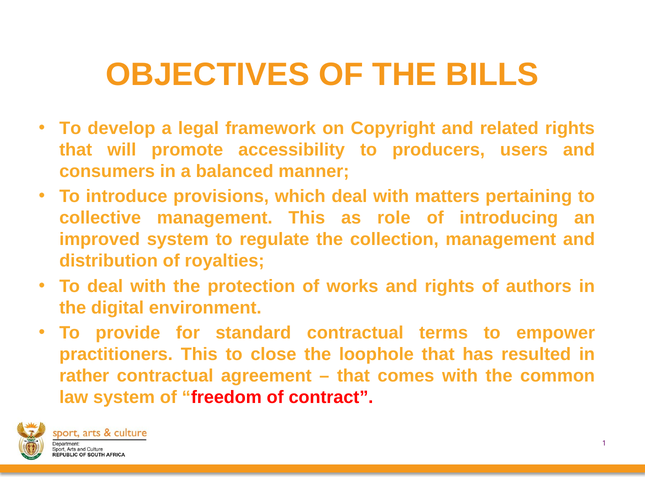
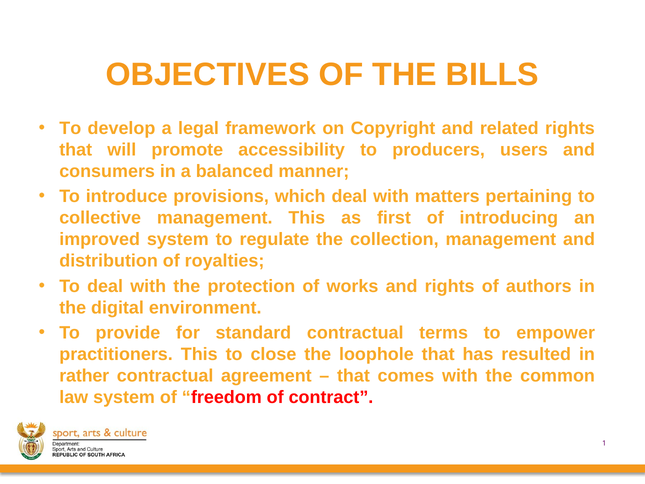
role: role -> first (394, 218)
